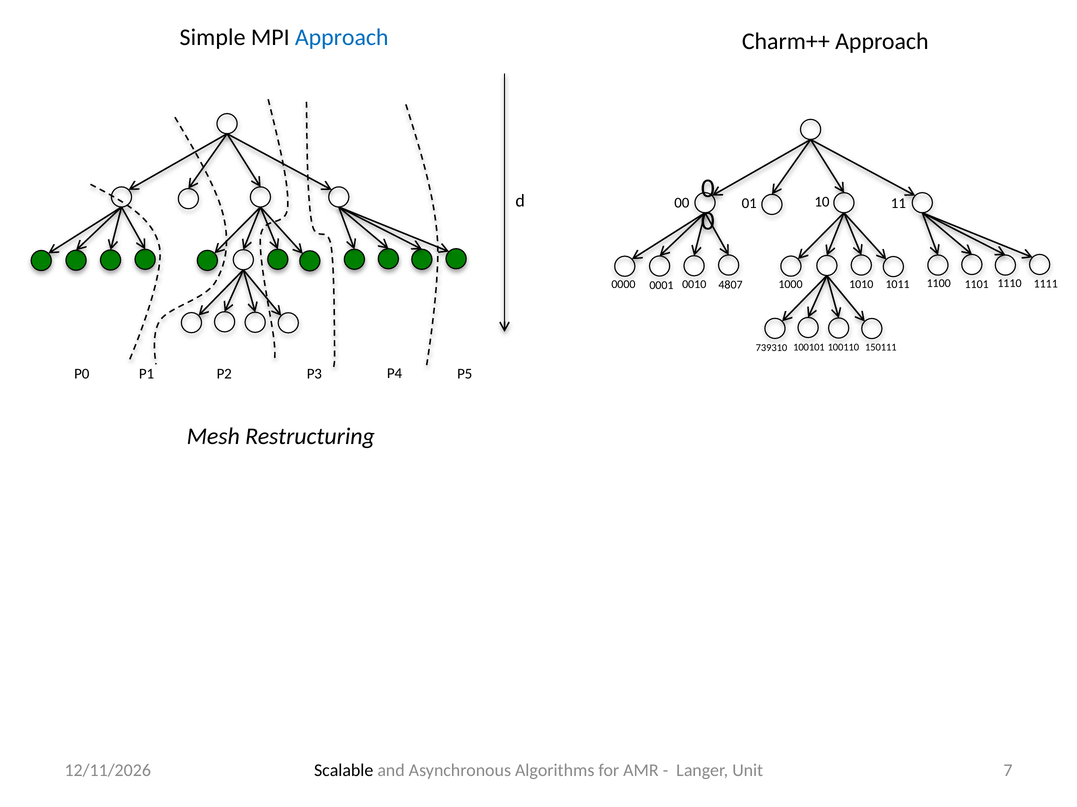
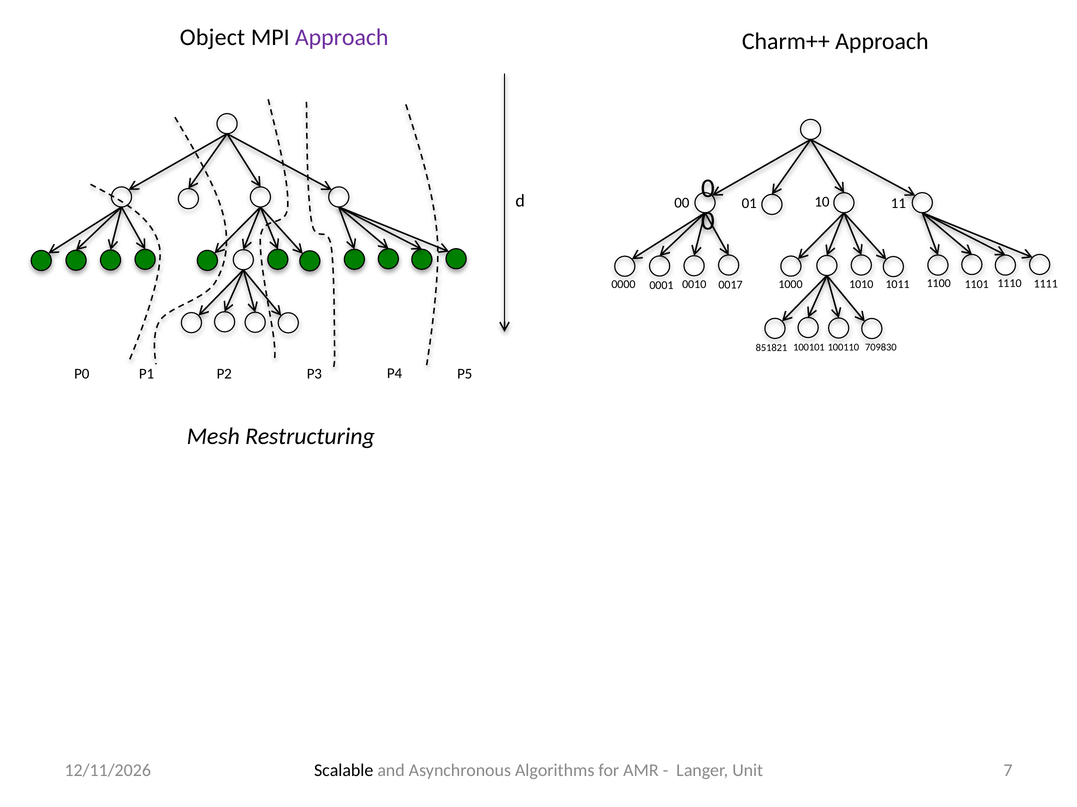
Simple: Simple -> Object (212, 37)
Approach colour: blue -> purple (342, 37)
4807: 4807 -> 0017 (731, 285)
739310: 739310 -> 851821 (771, 348)
150111: 150111 -> 709830 (881, 348)
